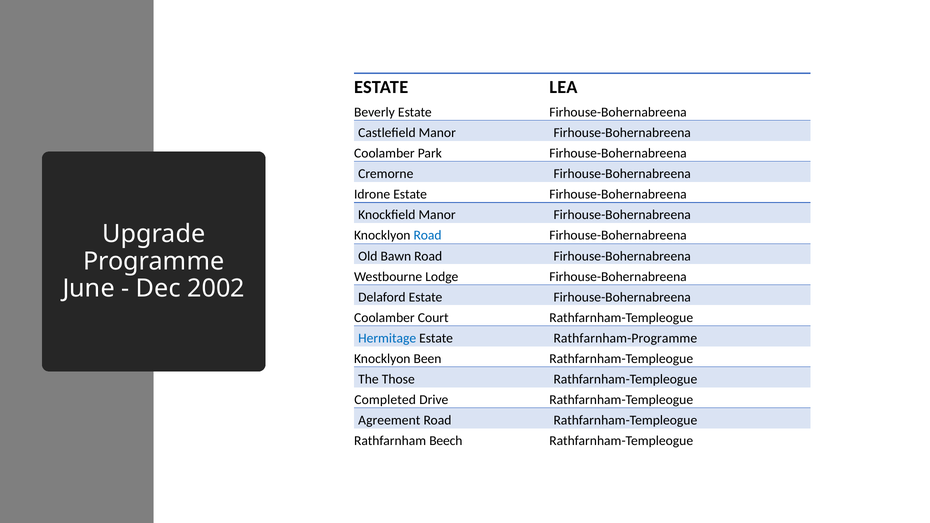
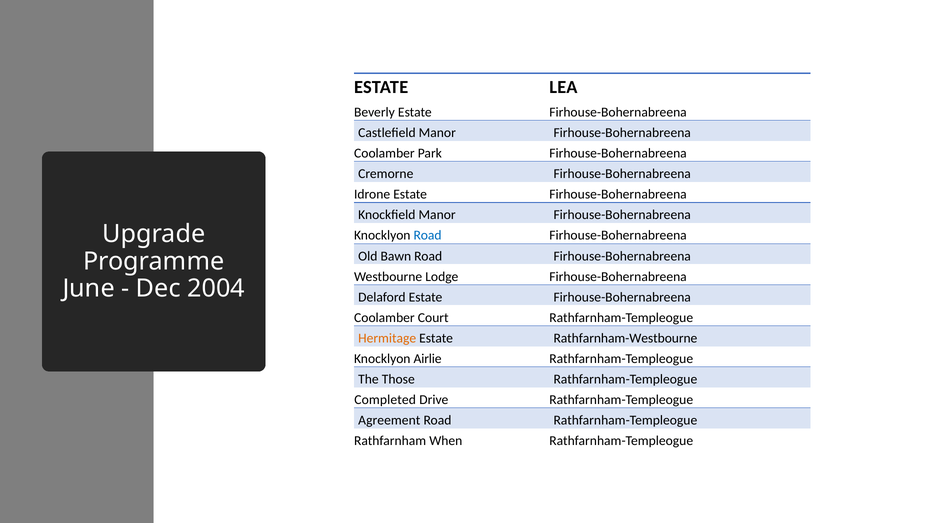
2002: 2002 -> 2004 (216, 289)
Hermitage colour: blue -> orange (387, 338)
Rathfarnham-Programme: Rathfarnham-Programme -> Rathfarnham-Westbourne (625, 338)
Been: Been -> Airlie (428, 359)
Beech: Beech -> When (446, 441)
